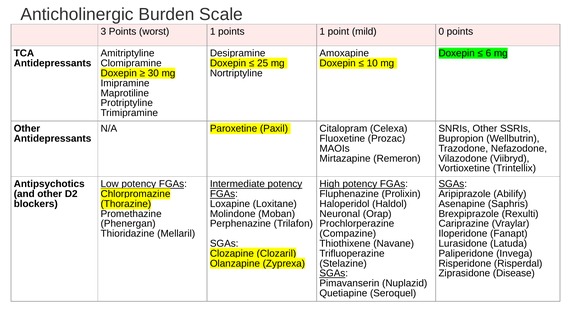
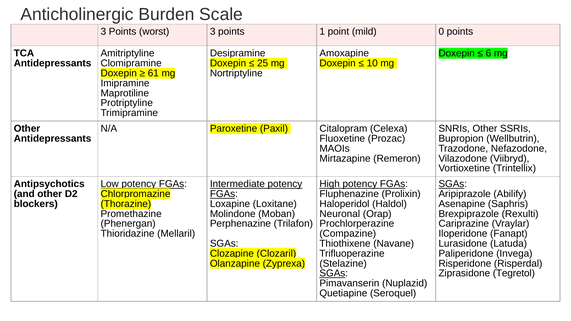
worst 1: 1 -> 3 (213, 32)
30: 30 -> 61 (153, 73)
Disease: Disease -> Tegretol (514, 274)
